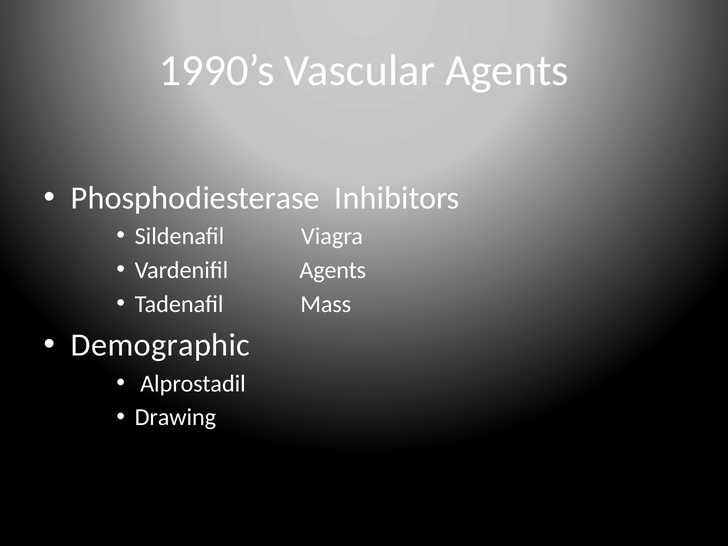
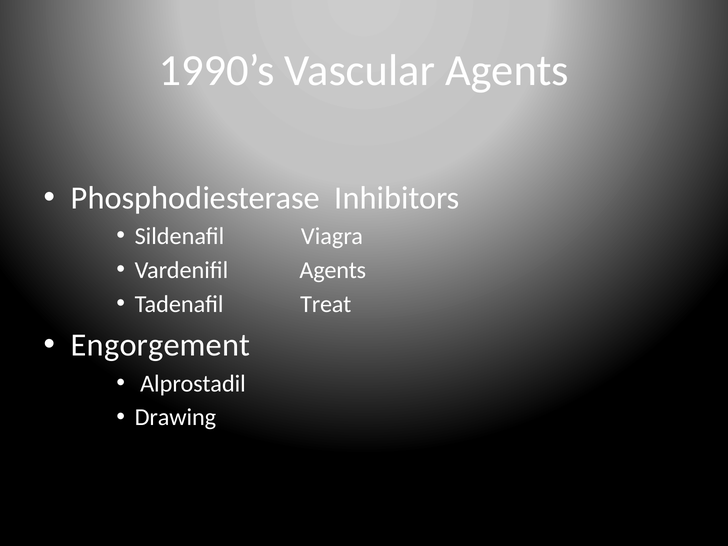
Mass: Mass -> Treat (326, 304)
Demographic: Demographic -> Engorgement (161, 345)
